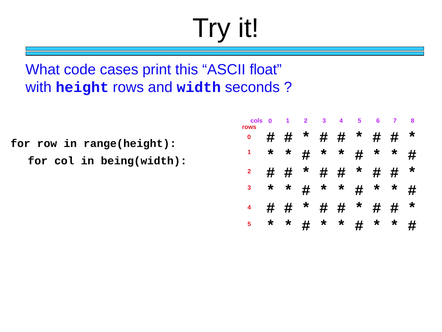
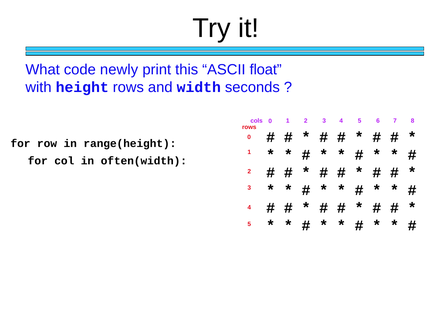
cases: cases -> newly (119, 70)
being(width: being(width -> often(width (144, 161)
